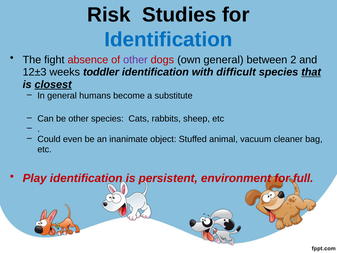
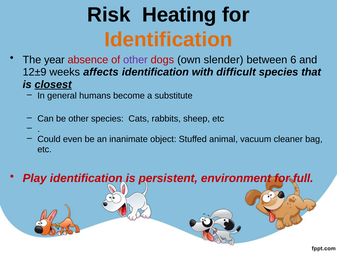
Studies: Studies -> Heating (179, 15)
Identification colour: blue -> orange (168, 40)
fight: fight -> year (54, 60)
own general: general -> slender (224, 60)
2: 2 -> 6 (293, 60)
12±3: 12±3 -> 12±9 (35, 72)
toddler: toddler -> affects (101, 72)
that underline: present -> none (311, 72)
